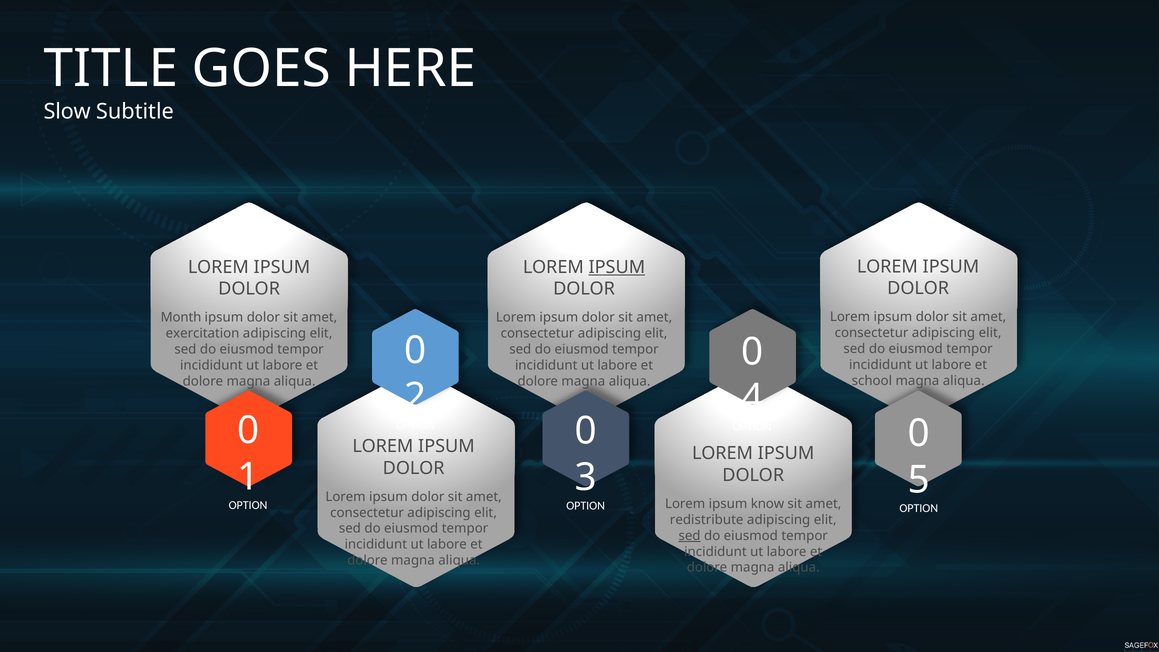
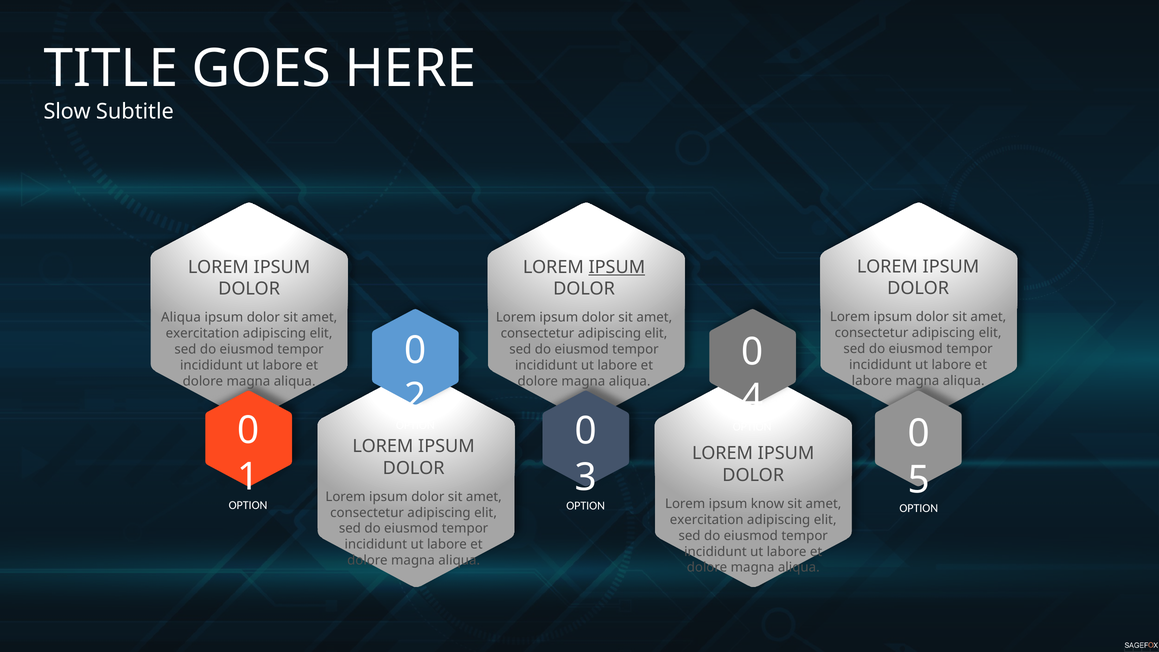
Month: Month -> Aliqua (181, 317)
school: school -> labore (872, 381)
redistribute: redistribute -> exercitation (707, 520)
sed underline: present -> none (690, 536)
